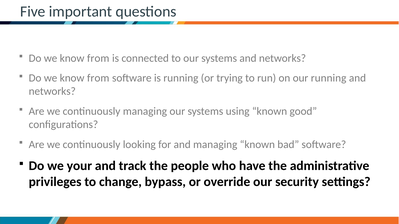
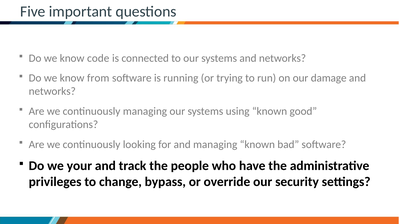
from: from -> code (98, 58)
our running: running -> damage (329, 78)
